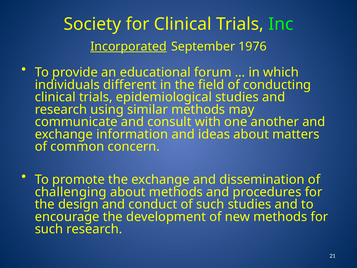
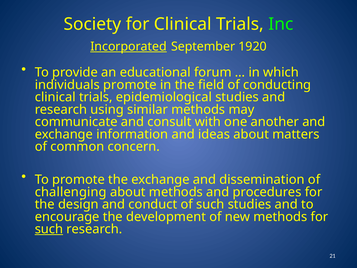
1976: 1976 -> 1920 (253, 47)
individuals different: different -> promote (130, 85)
such underline: none -> present (49, 229)
